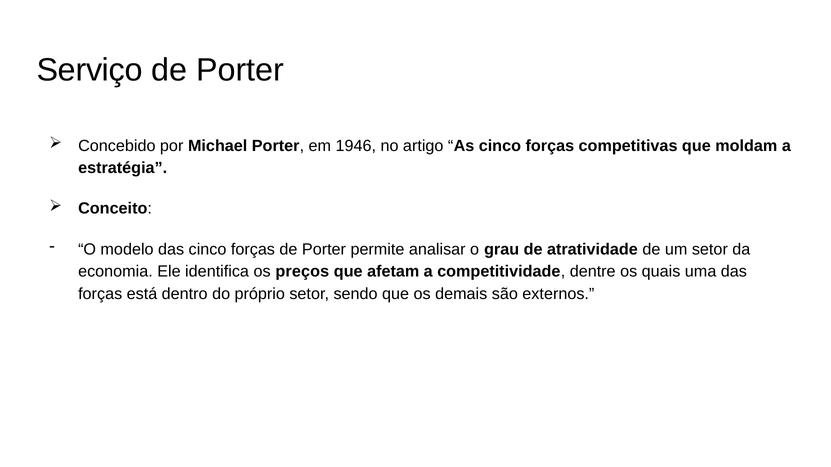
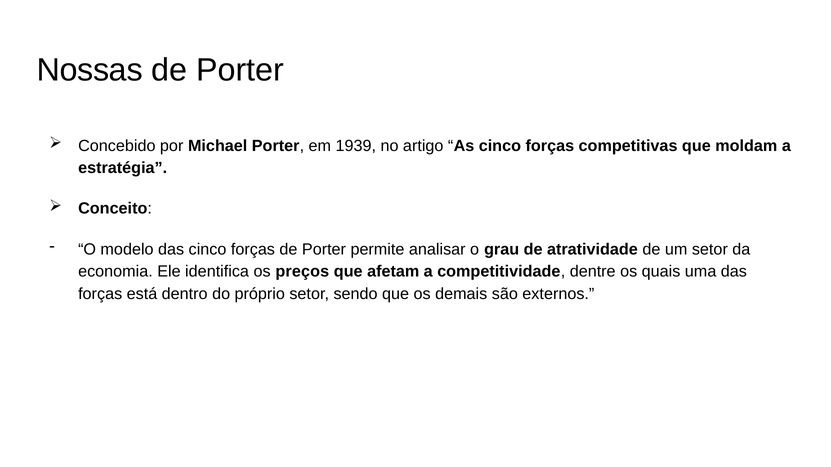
Serviço: Serviço -> Nossas (90, 70)
1946: 1946 -> 1939 (356, 146)
